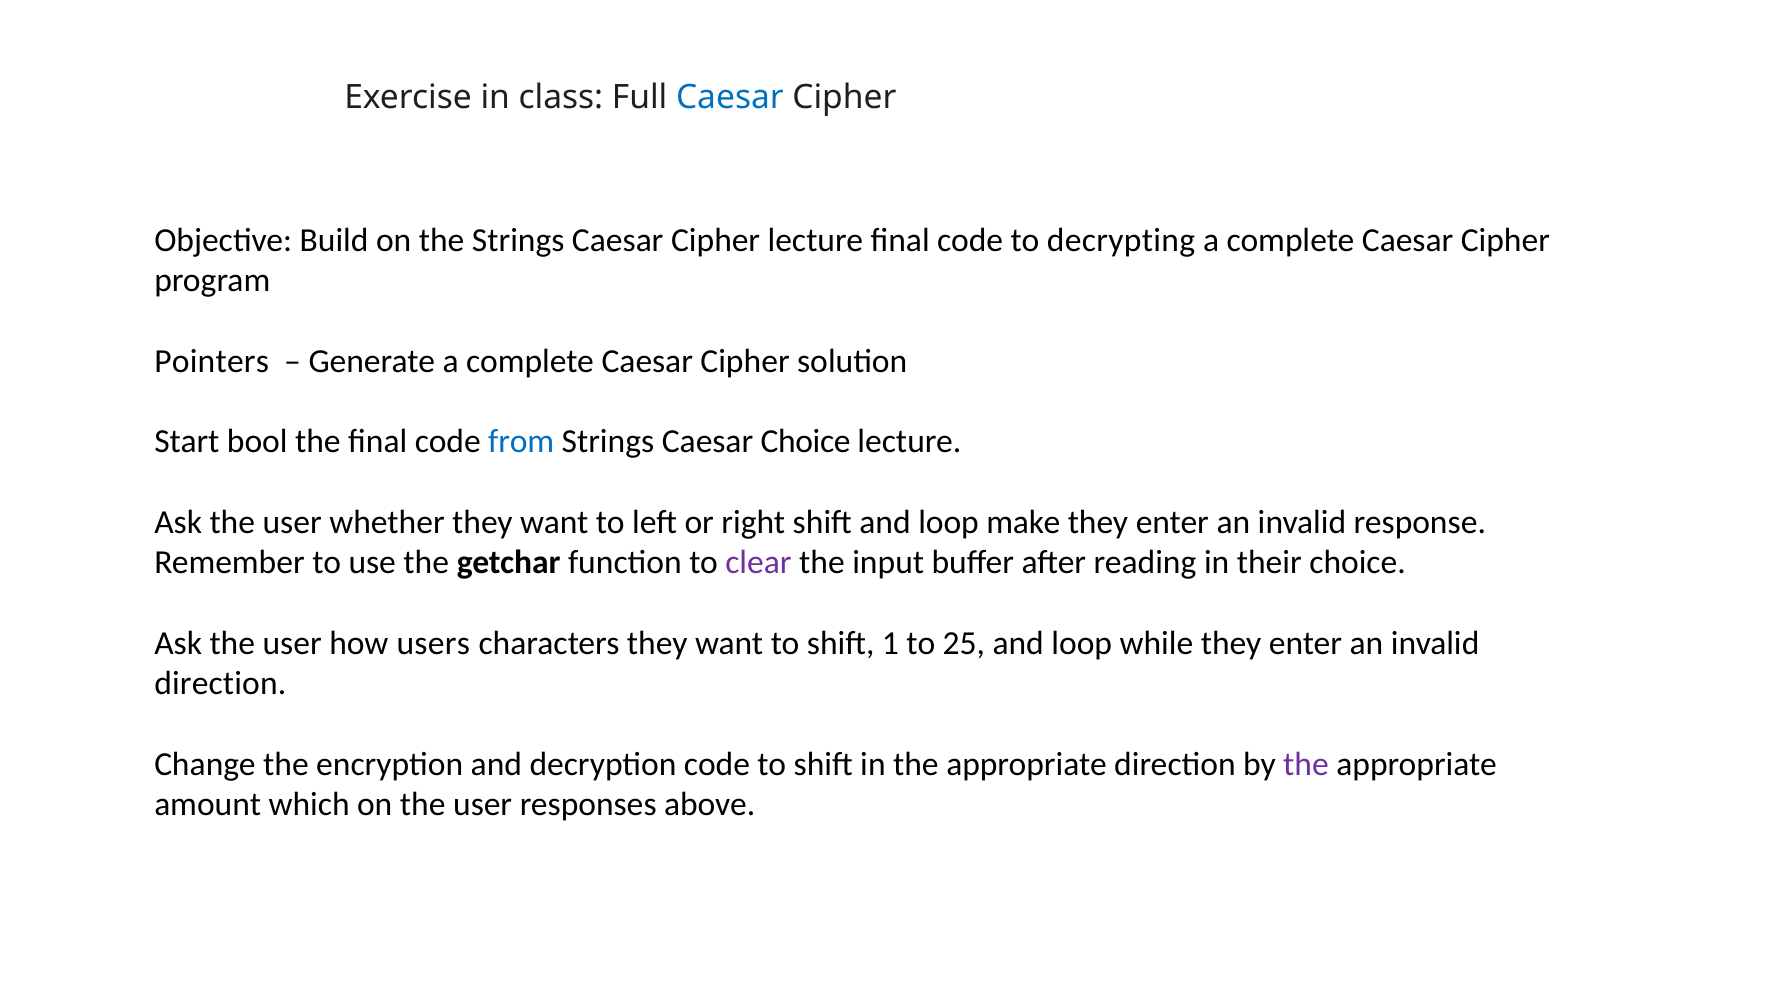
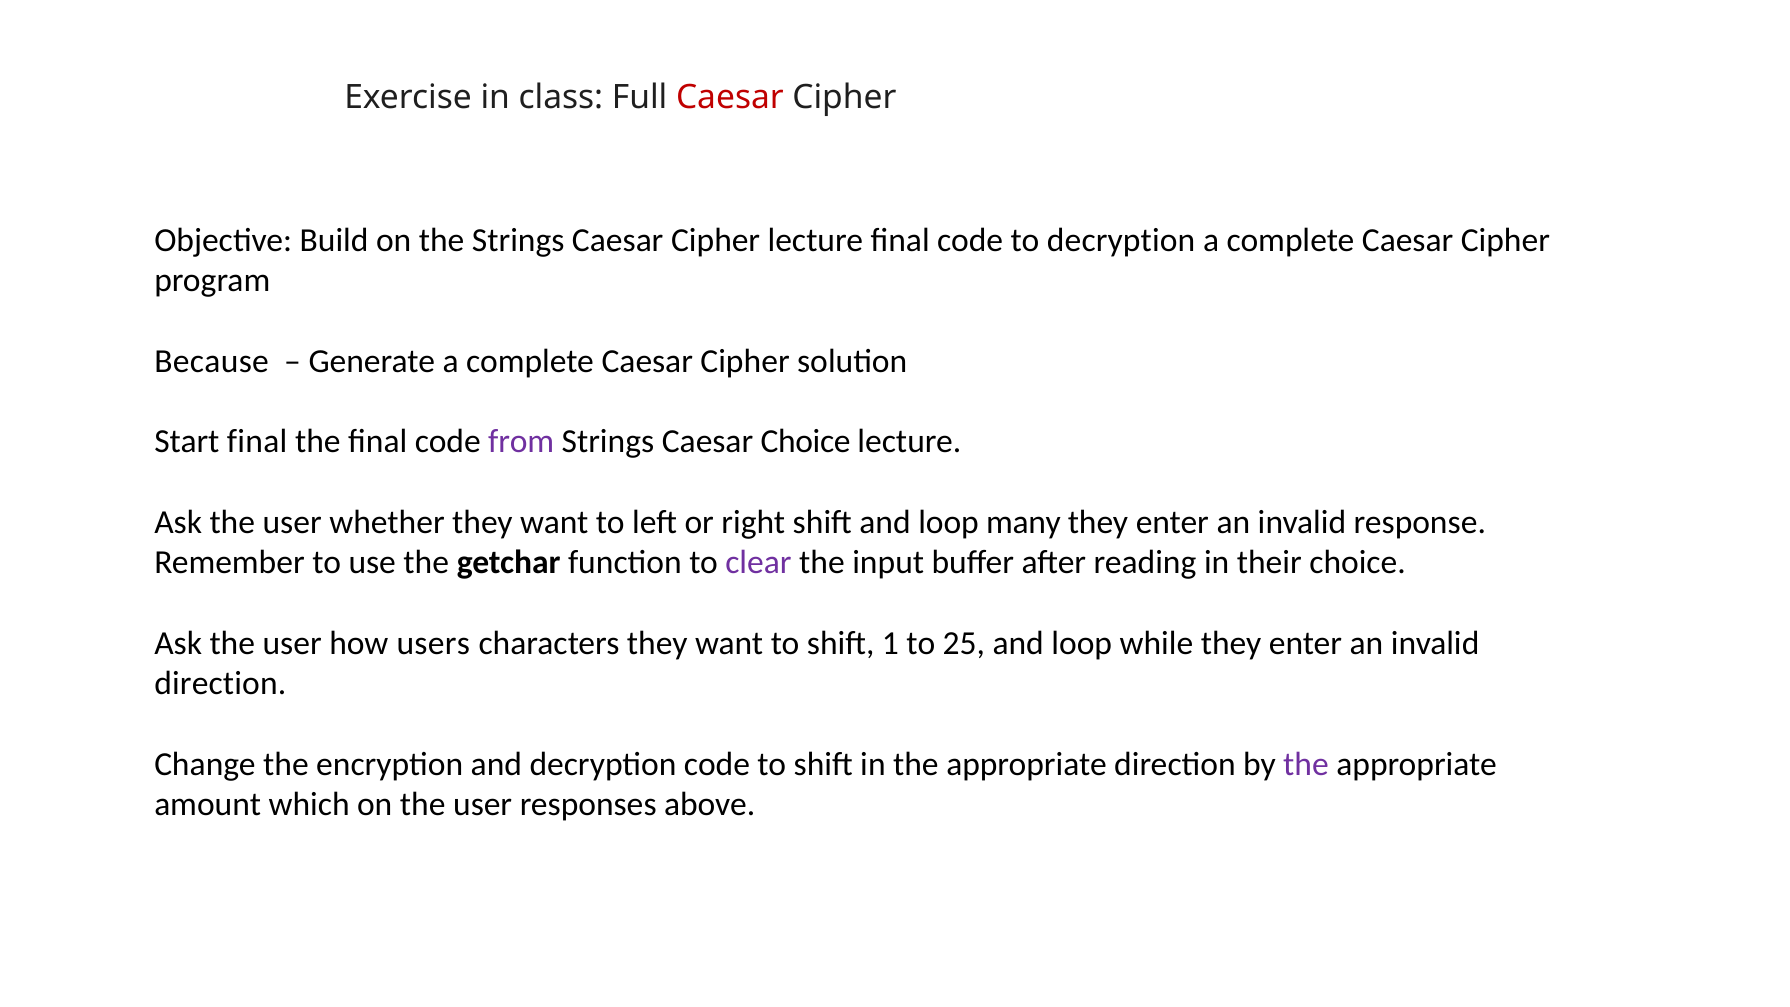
Caesar colour: blue -> red (730, 97)
to decrypting: decrypting -> decryption (1121, 240)
Pointers: Pointers -> Because (212, 361)
Start bool: bool -> final (257, 442)
from colour: blue -> purple (521, 442)
make: make -> many (1023, 522)
